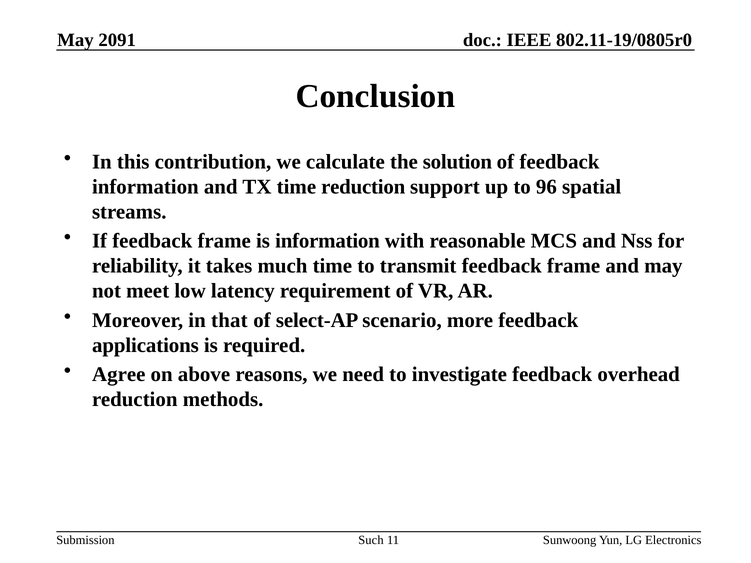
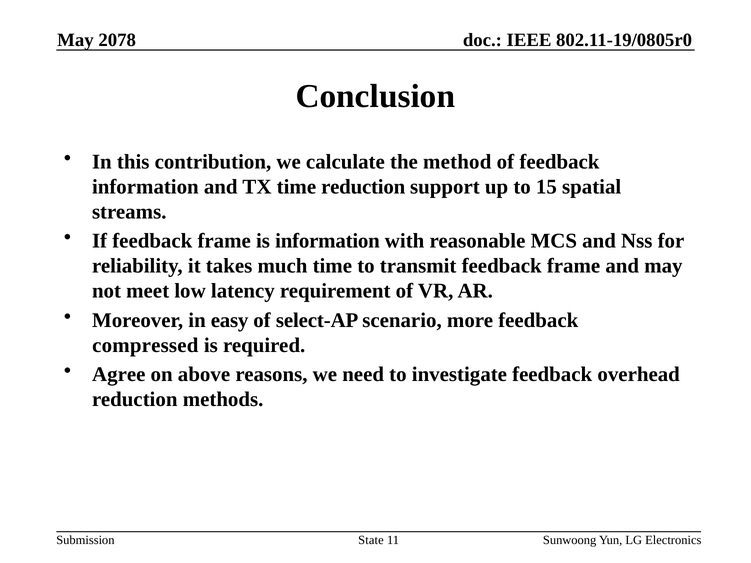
2091: 2091 -> 2078 (117, 40)
solution: solution -> method (457, 162)
96: 96 -> 15 (546, 187)
that: that -> easy (230, 320)
applications: applications -> compressed (145, 345)
Such: Such -> State (371, 540)
